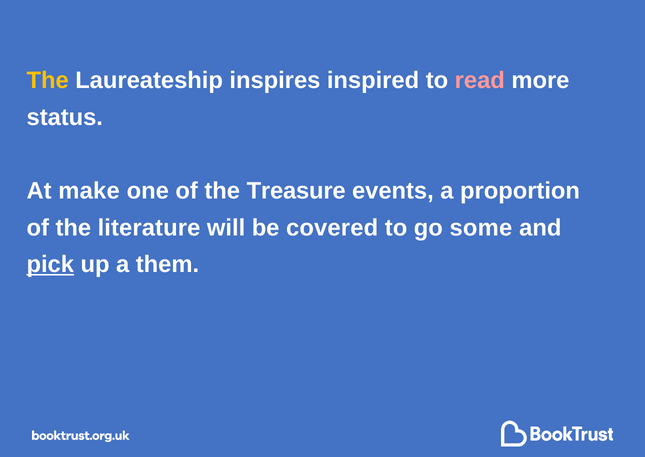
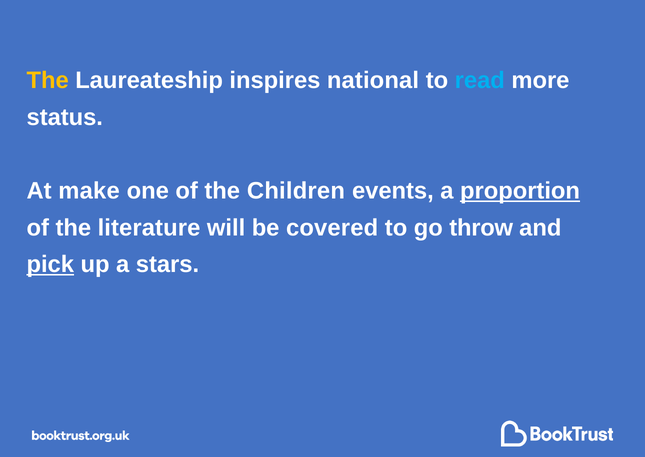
inspired: inspired -> national (373, 80)
read colour: pink -> light blue (480, 80)
Treasure: Treasure -> Children (296, 191)
proportion underline: none -> present (520, 191)
some: some -> throw (481, 227)
them: them -> stars (167, 264)
